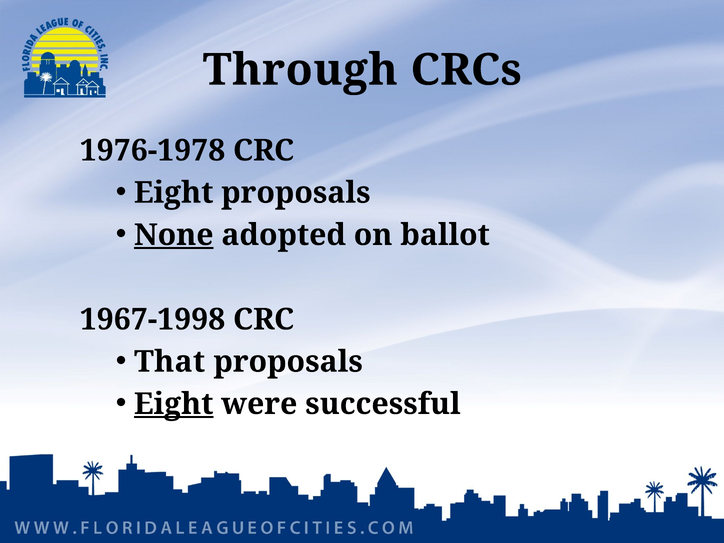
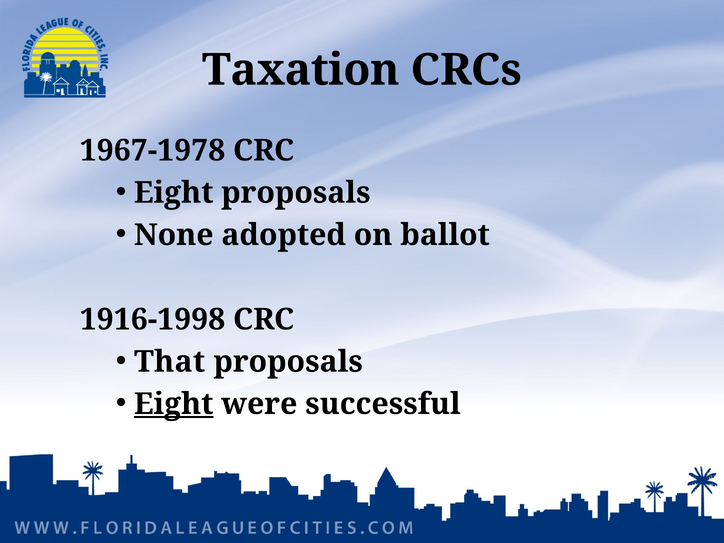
Through: Through -> Taxation (301, 70)
1976-1978: 1976-1978 -> 1967-1978 (152, 151)
None underline: present -> none (174, 235)
1967-1998: 1967-1998 -> 1916-1998 (152, 319)
